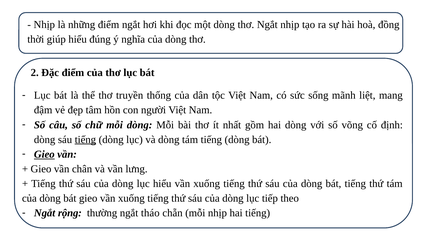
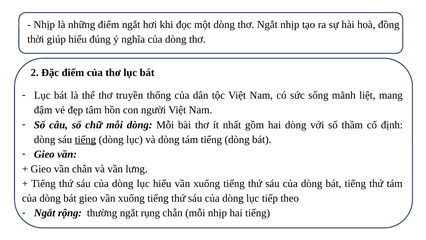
võng: võng -> thầm (352, 125)
Gieo underline: present -> none (44, 154)
tháo: tháo -> rụng (150, 213)
